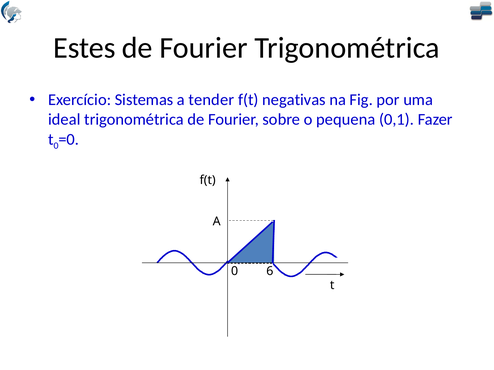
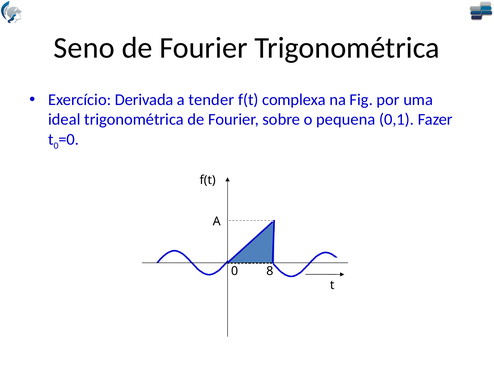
Estes: Estes -> Seno (84, 48)
Sistemas: Sistemas -> Derivada (144, 100)
negativas: negativas -> complexa (294, 100)
6: 6 -> 8 (270, 272)
